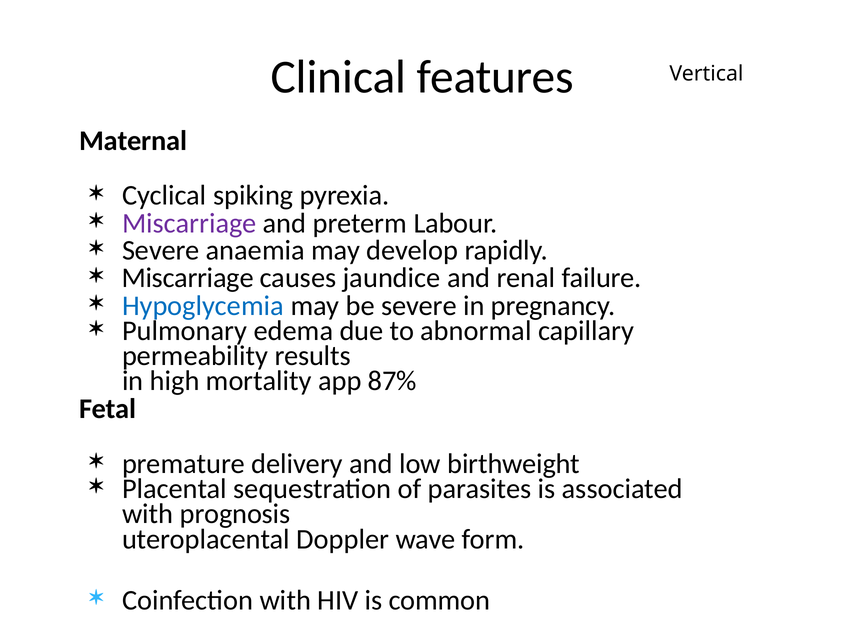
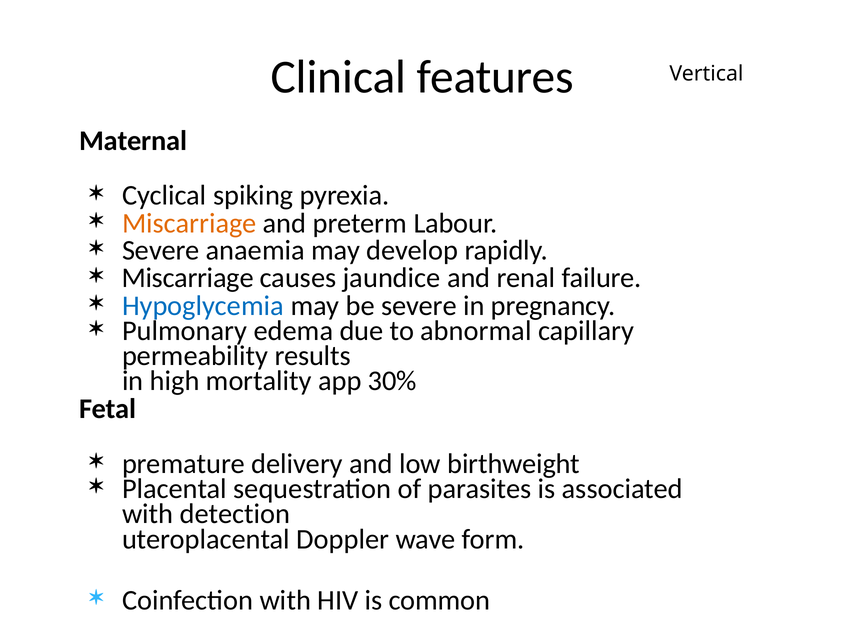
Miscarriage colour: purple -> orange (189, 223)
87%: 87% -> 30% (392, 381)
prognosis: prognosis -> detection (235, 514)
